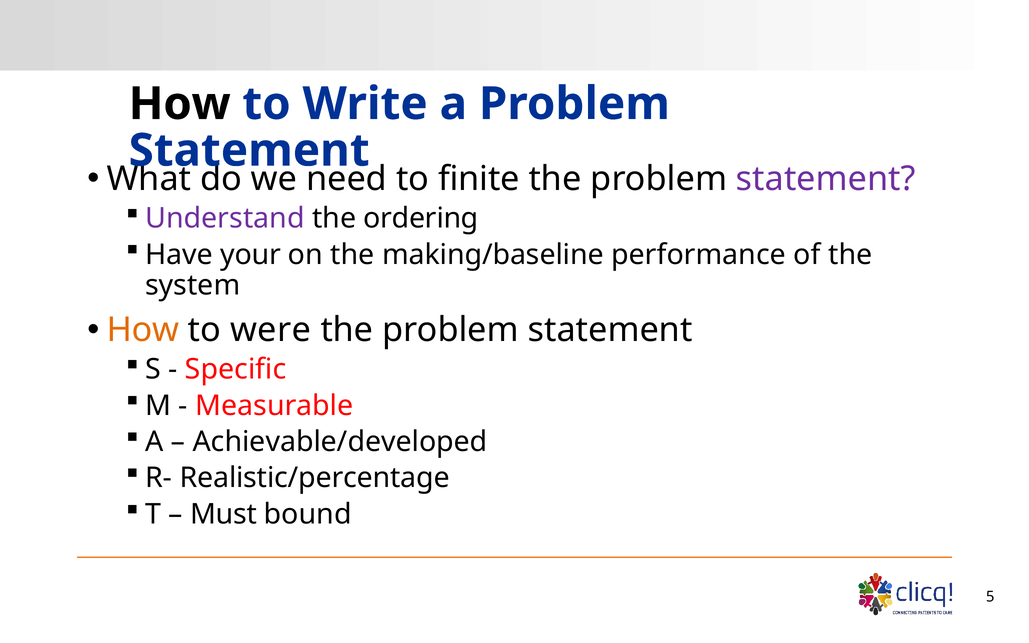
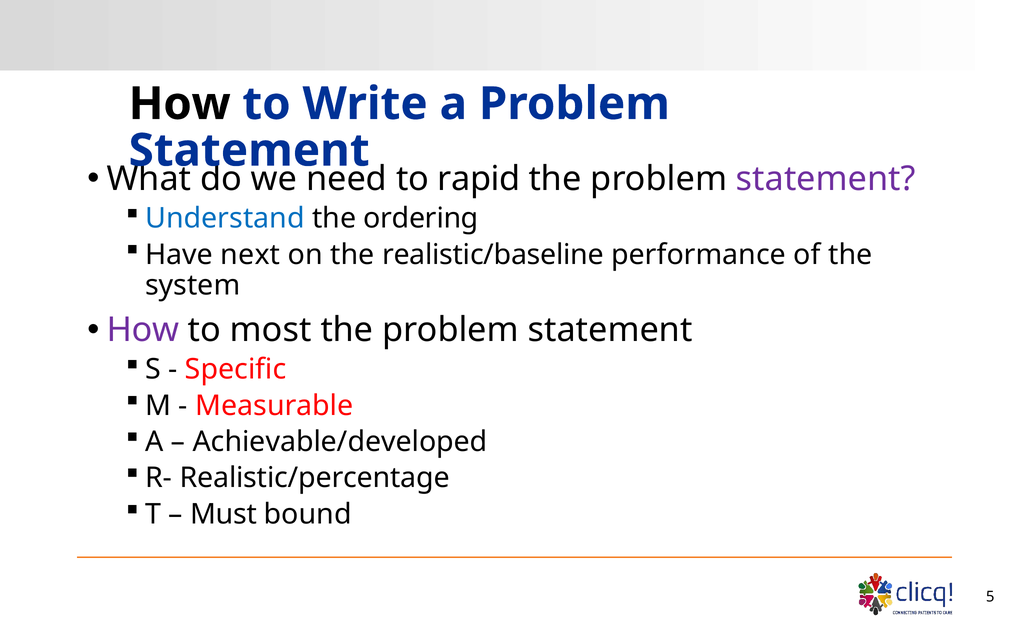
finite: finite -> rapid (479, 179)
Understand colour: purple -> blue (225, 218)
your: your -> next (250, 255)
making/baseline: making/baseline -> realistic/baseline (493, 255)
How colour: orange -> purple (143, 330)
were: were -> most (271, 330)
